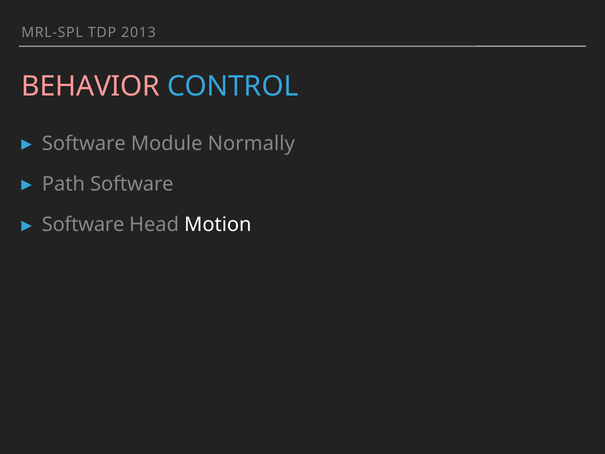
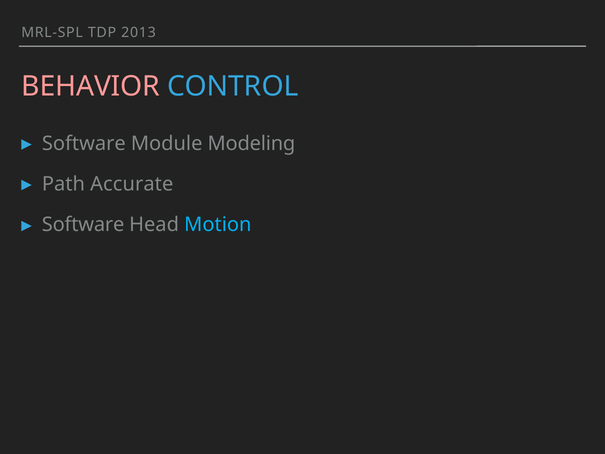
Normally: Normally -> Modeling (251, 143)
Path Software: Software -> Accurate (132, 184)
Motion colour: white -> light blue (218, 225)
